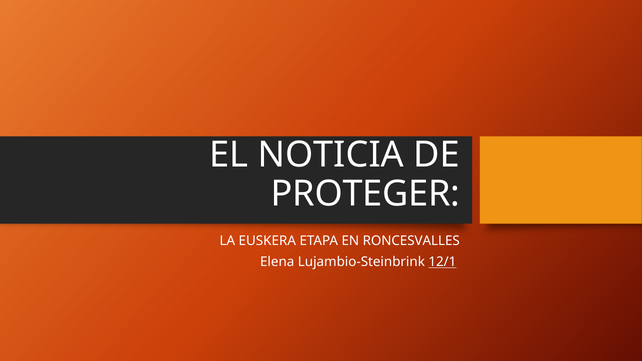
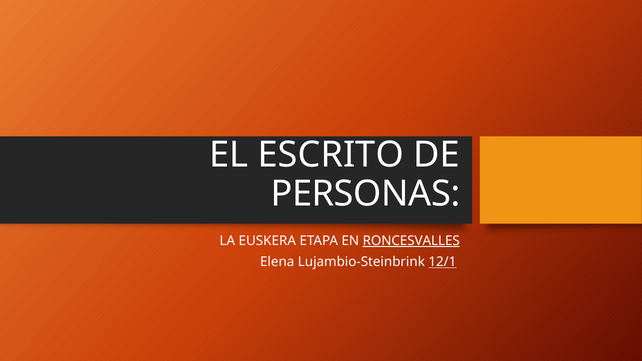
NOTICIA: NOTICIA -> ESCRITO (331, 155)
PROTEGER: PROTEGER -> PERSONAS (365, 194)
RONCESVALLES underline: none -> present (411, 241)
